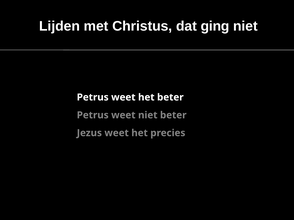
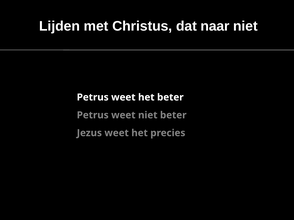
ging: ging -> naar (215, 26)
